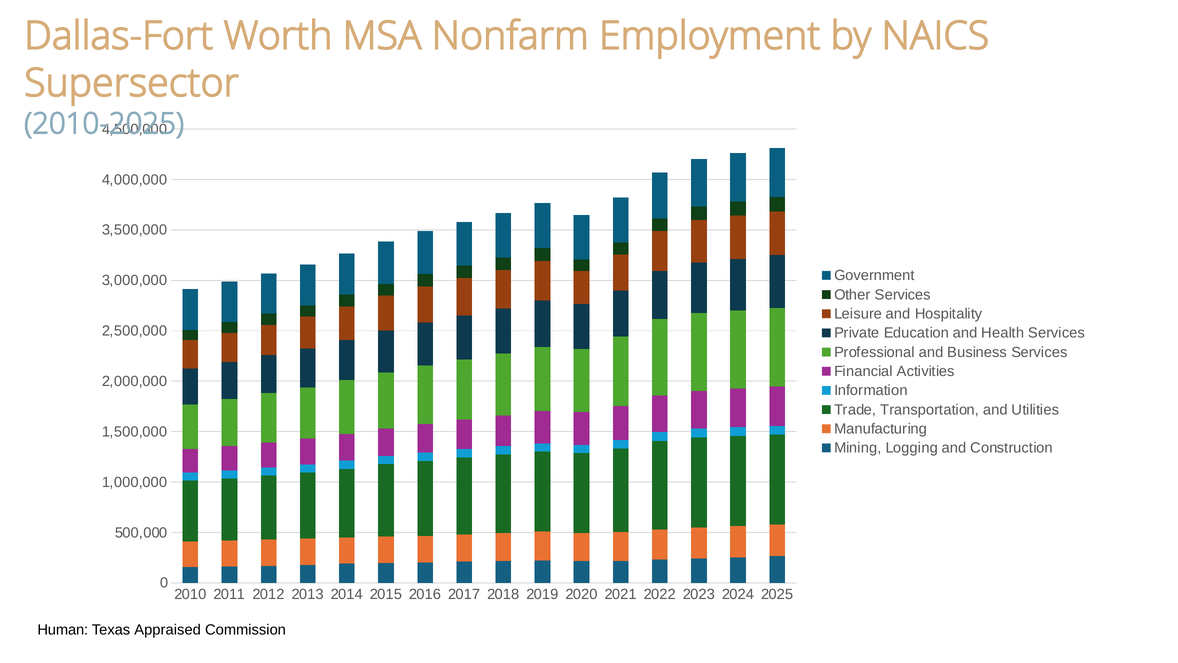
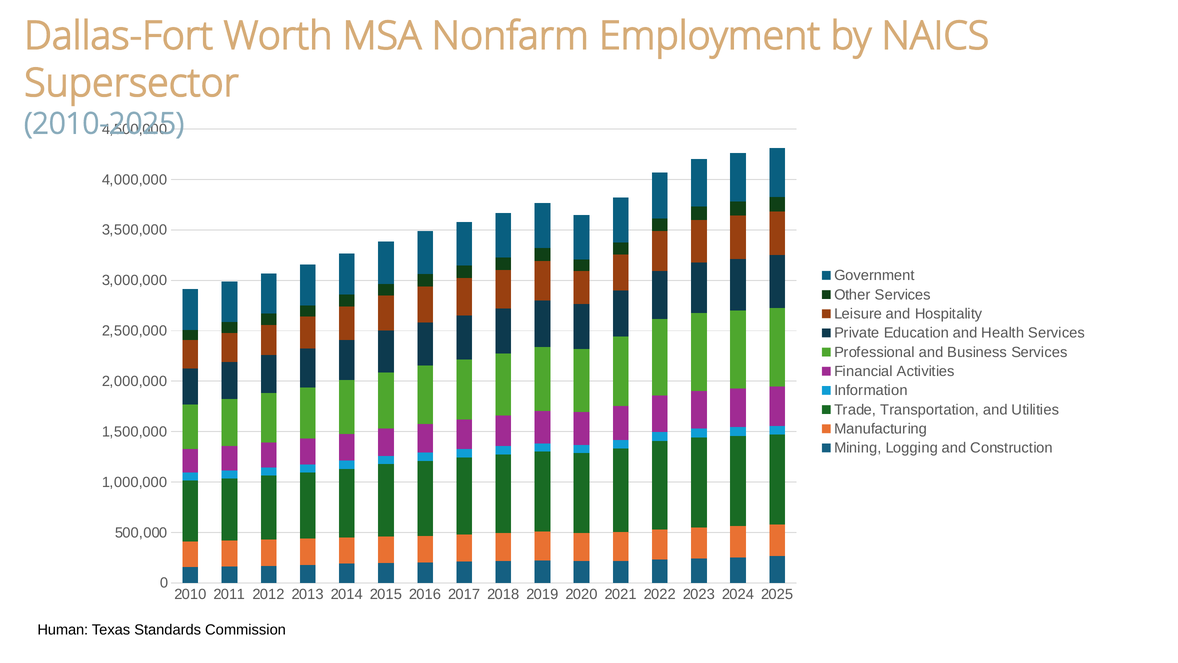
Appraised: Appraised -> Standards (168, 630)
